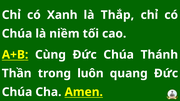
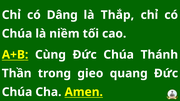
Xanh: Xanh -> Dâng (62, 15)
luôn: luôn -> gieo (90, 74)
